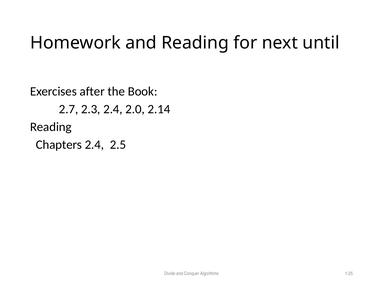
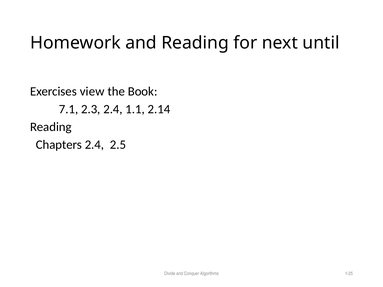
after: after -> view (92, 91)
2.7: 2.7 -> 7.1 (69, 109)
2.0: 2.0 -> 1.1 (135, 109)
